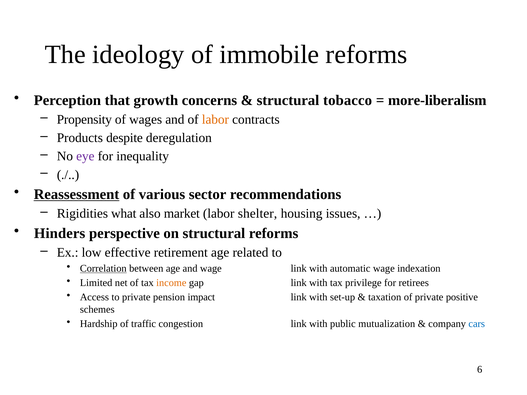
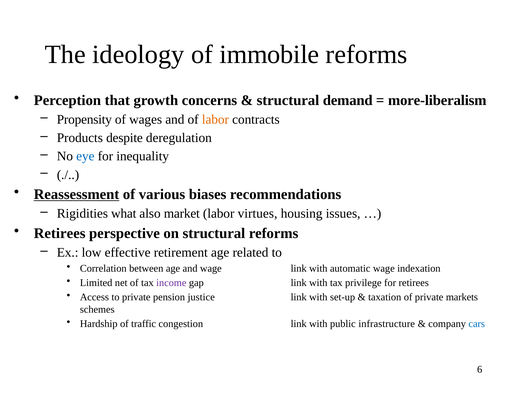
tobacco: tobacco -> demand (348, 100)
eye colour: purple -> blue (85, 156)
sector: sector -> biases (208, 195)
shelter: shelter -> virtues (258, 214)
Hinders: Hinders -> Retirees (60, 233)
Correlation underline: present -> none (103, 269)
income colour: orange -> purple (171, 283)
impact: impact -> justice (201, 297)
positive: positive -> markets (462, 297)
mutualization: mutualization -> infrastructure (387, 324)
